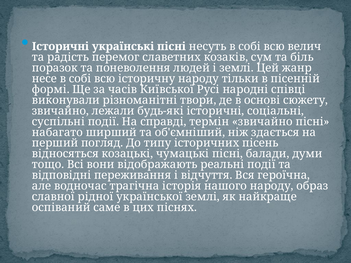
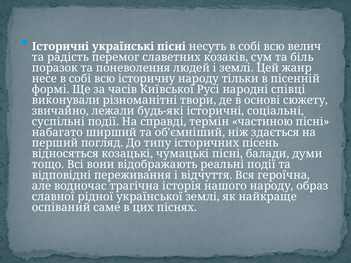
термін звичайно: звичайно -> частиною (262, 122)
